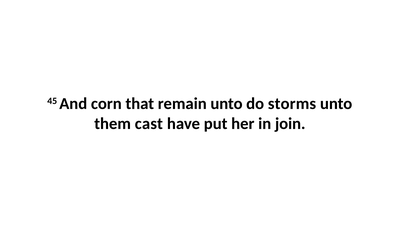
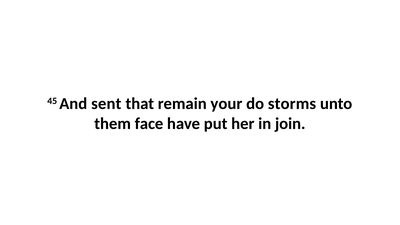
corn: corn -> sent (106, 104)
remain unto: unto -> your (226, 104)
cast: cast -> face (149, 124)
